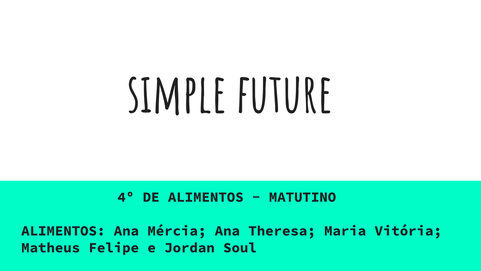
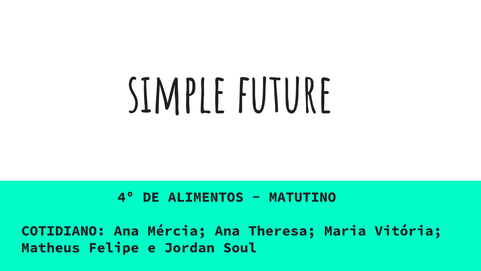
ALIMENTOS: ALIMENTOS -> COTIDIANO (63, 230)
